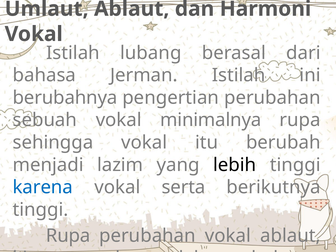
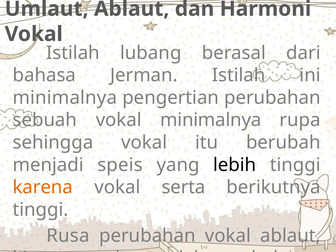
berubahnya: berubahnya -> minimalnya (65, 98)
lazim: lazim -> speis (120, 165)
karena colour: blue -> orange (43, 187)
Rupa: Rupa -> Rusa (68, 236)
